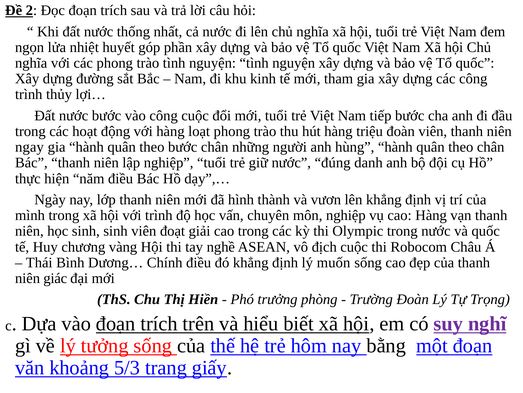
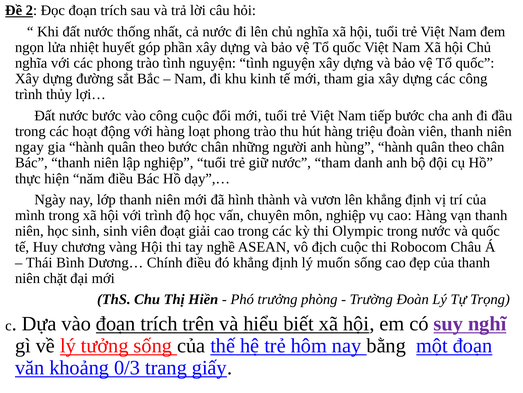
nước đúng: đúng -> tham (333, 163)
giác: giác -> chặt (55, 278)
5/3: 5/3 -> 0/3 (127, 367)
